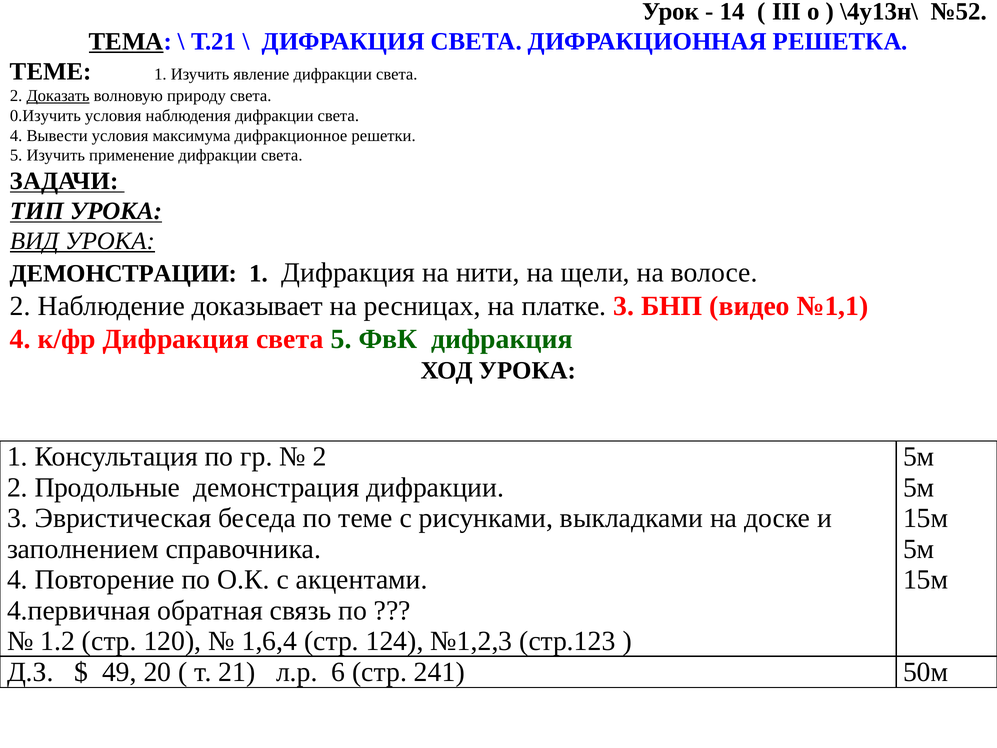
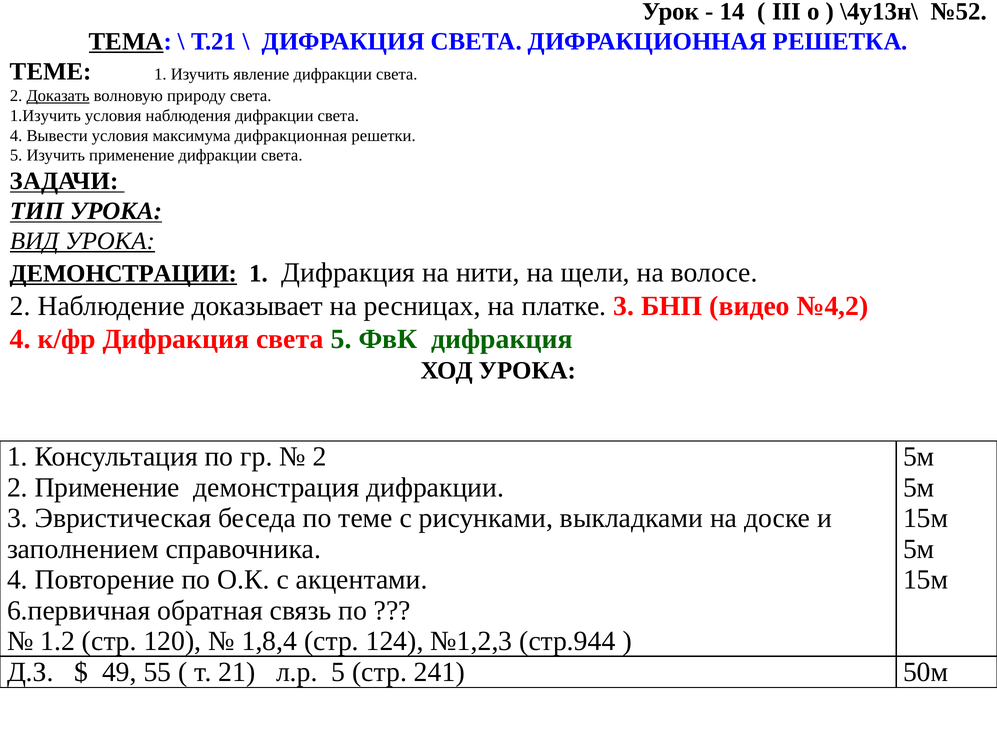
0.Изучить: 0.Изучить -> 1.Изучить (45, 116)
максимума дифракционное: дифракционное -> дифракционная (291, 136)
ДЕМОНСТРАЦИИ underline: none -> present (124, 273)
№1,1: №1,1 -> №4,2 (833, 306)
2 Продольные: Продольные -> Применение (107, 487)
4.первичная: 4.первичная -> 6.первичная (79, 610)
1,6,4: 1,6,4 -> 1,8,4 (269, 641)
стр.123: стр.123 -> стр.944 (567, 641)
20: 20 -> 55 (157, 672)
л.р 6: 6 -> 5 (338, 672)
